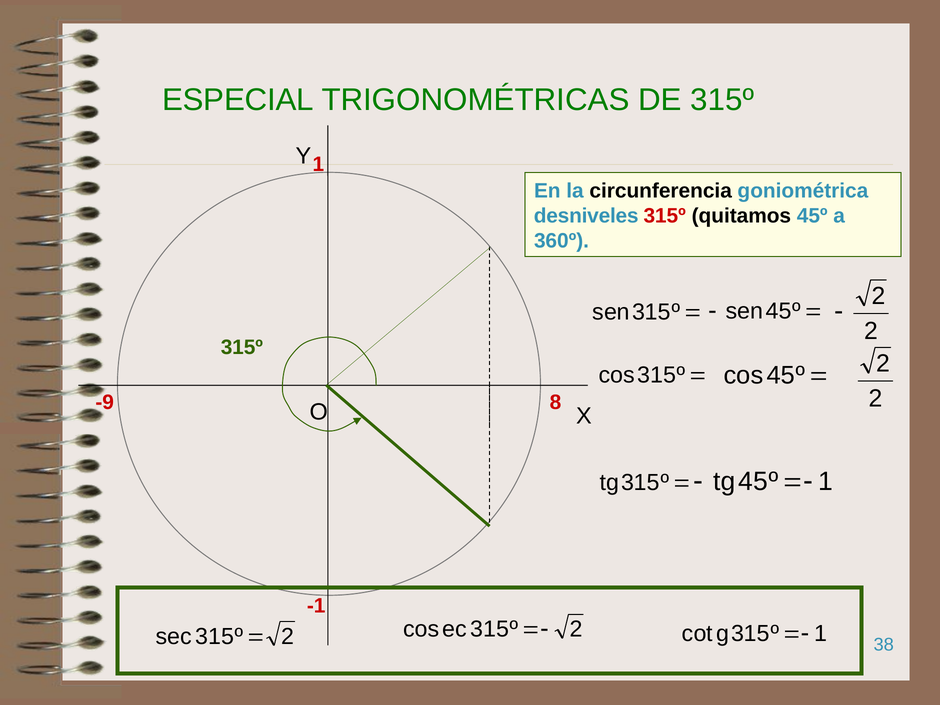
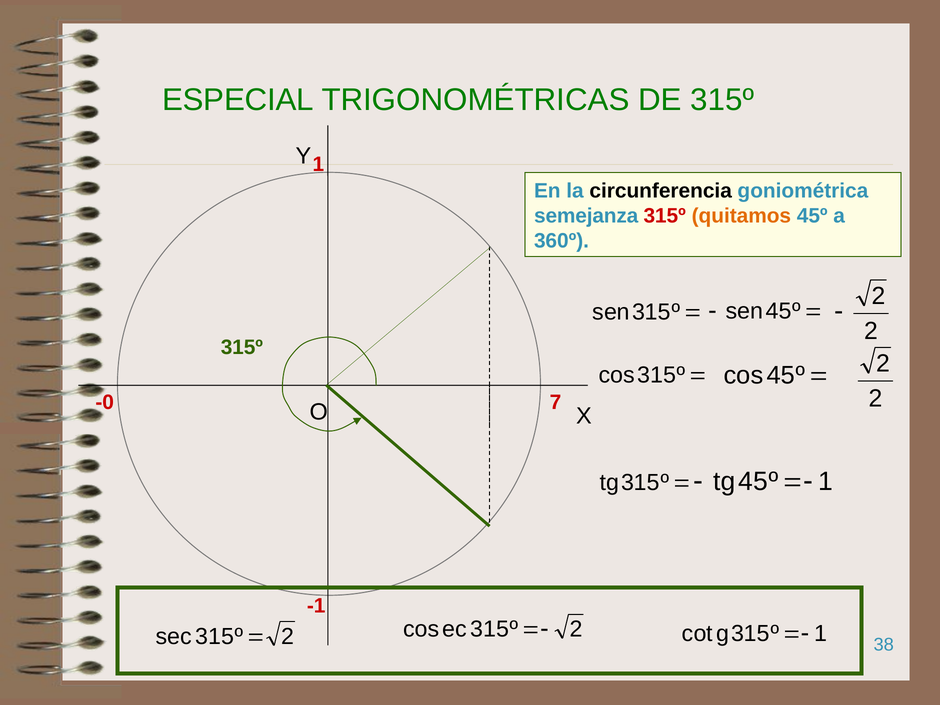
desniveles: desniveles -> semejanza (586, 216)
quitamos colour: black -> orange (741, 216)
-9: -9 -> -0 (105, 402)
8: 8 -> 7 (556, 402)
